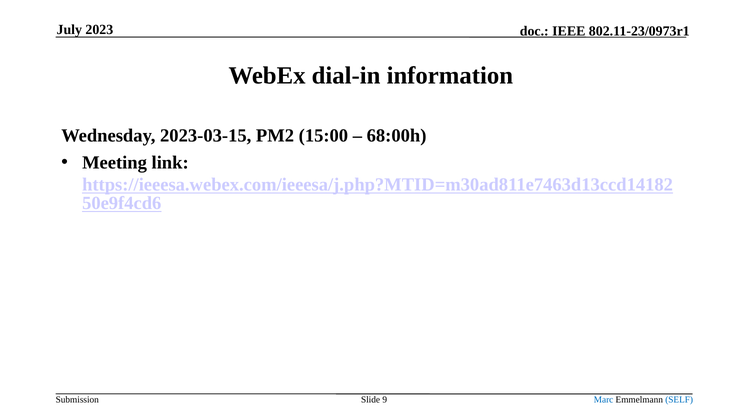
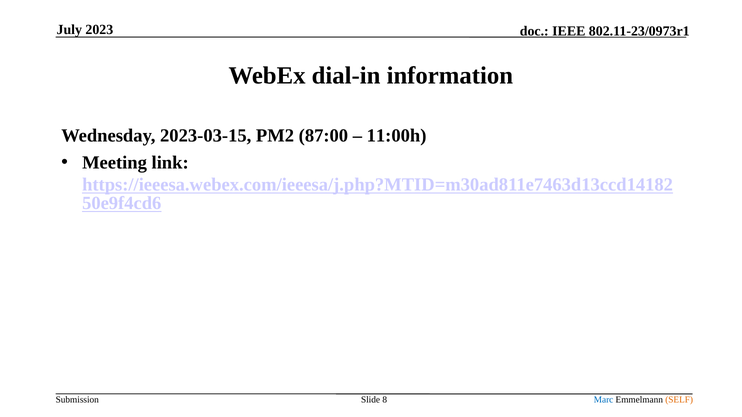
15:00: 15:00 -> 87:00 (323, 136)
68:00h: 68:00h -> 11:00h (397, 136)
9: 9 -> 8 (385, 400)
SELF colour: blue -> orange (679, 400)
